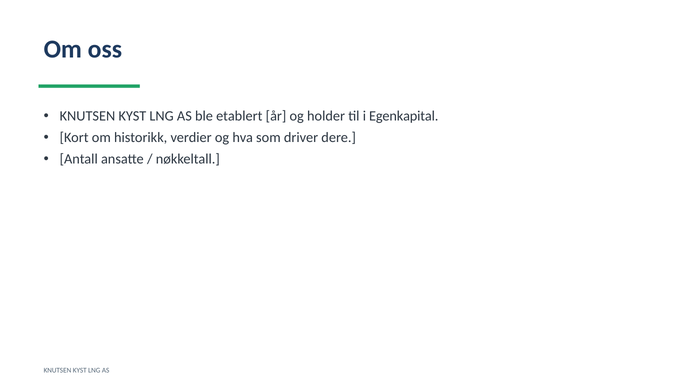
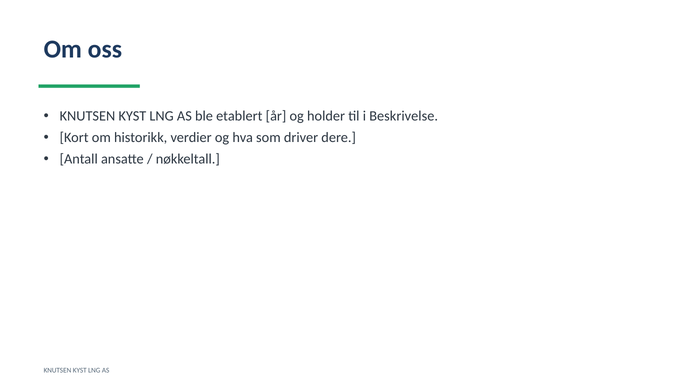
Egenkapital: Egenkapital -> Beskrivelse (404, 116)
